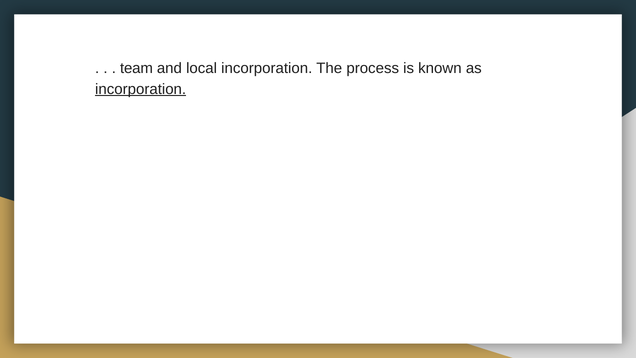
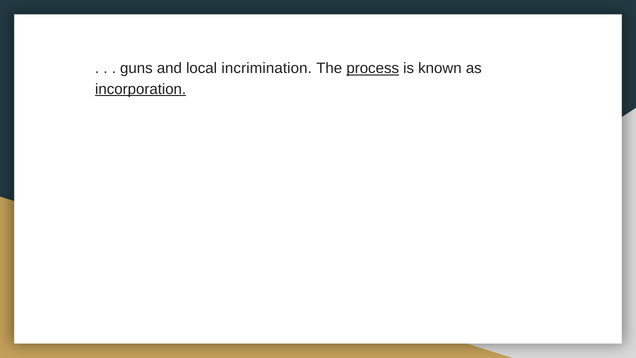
team: team -> guns (136, 68)
local incorporation: incorporation -> incrimination (267, 68)
process underline: none -> present (373, 68)
